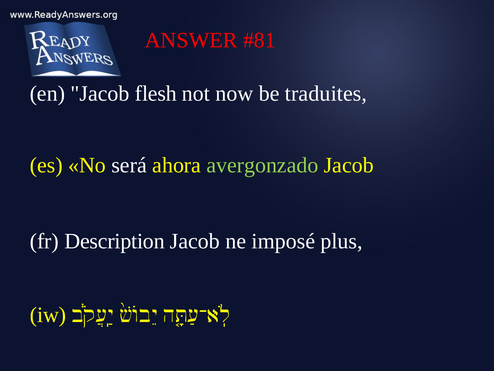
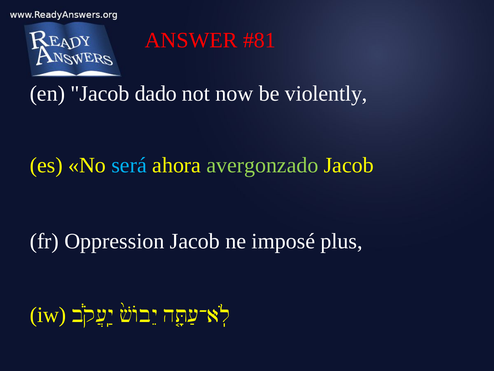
flesh: flesh -> dado (156, 93)
traduites: traduites -> violently (326, 93)
será colour: white -> light blue (129, 165)
Description: Description -> Oppression (114, 241)
